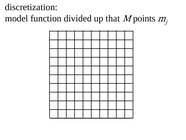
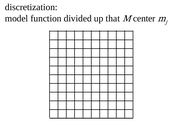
points: points -> center (144, 18)
